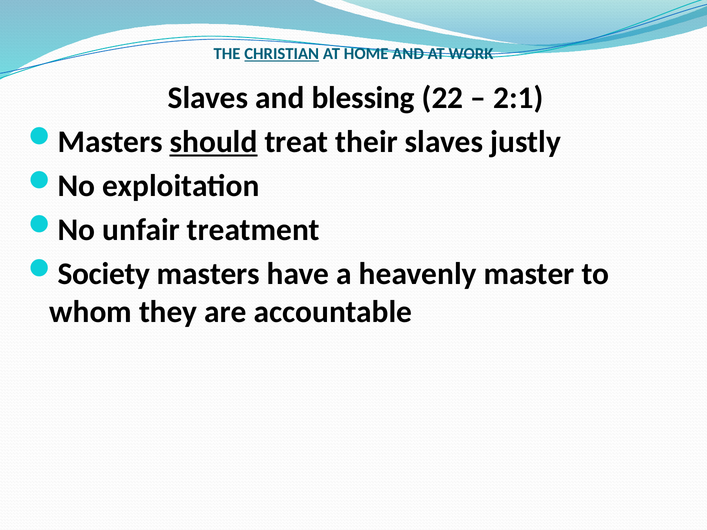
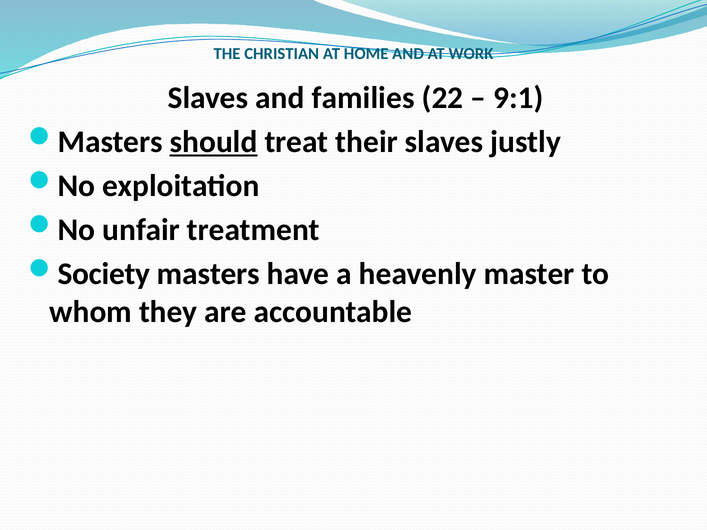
CHRISTIAN underline: present -> none (282, 54)
blessing: blessing -> families (363, 98)
2:1: 2:1 -> 9:1 (518, 98)
